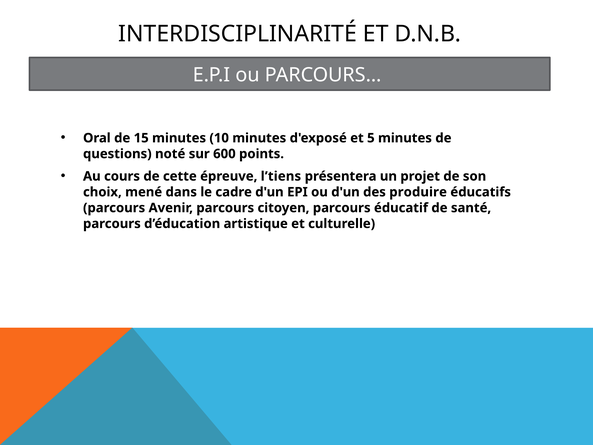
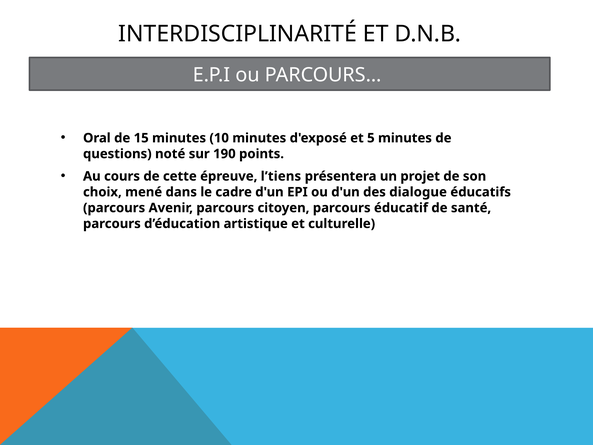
600: 600 -> 190 (224, 154)
produire: produire -> dialogue (418, 192)
